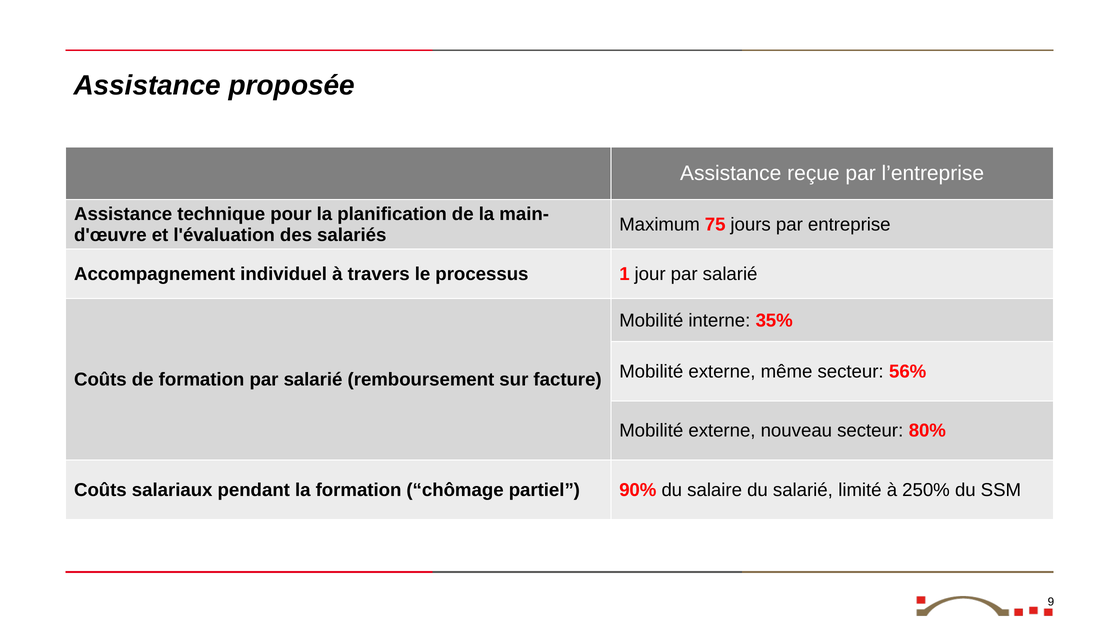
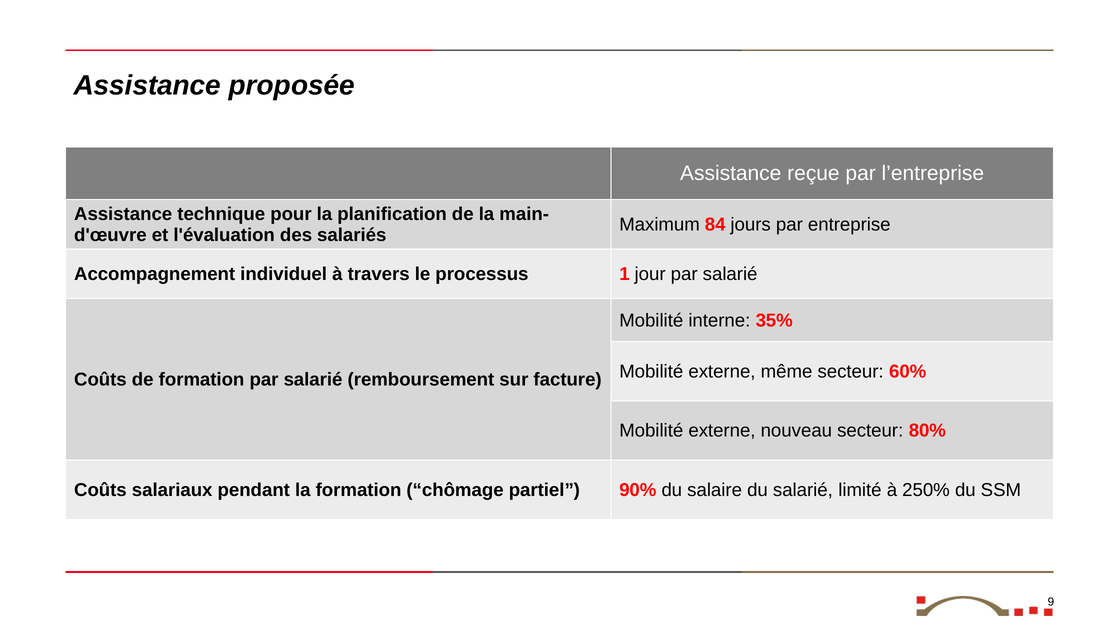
75: 75 -> 84 (715, 225)
56%: 56% -> 60% (908, 372)
